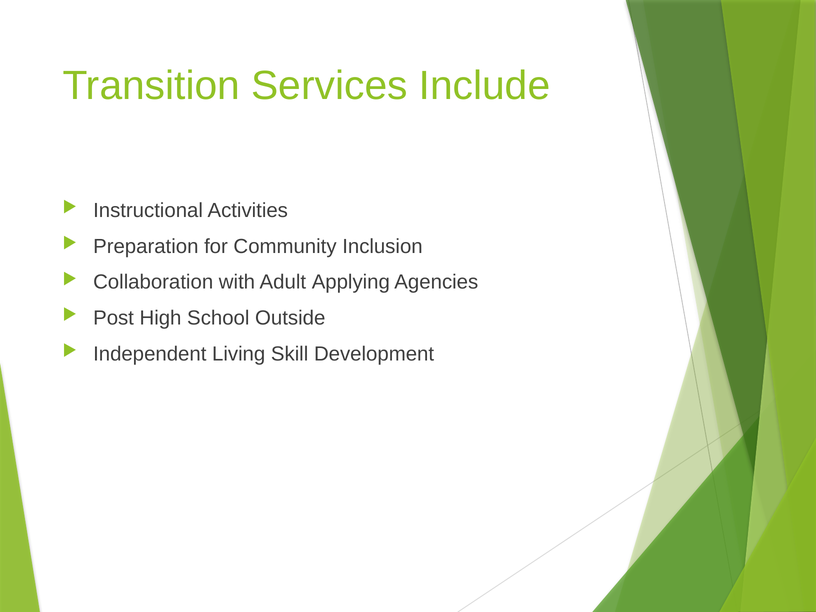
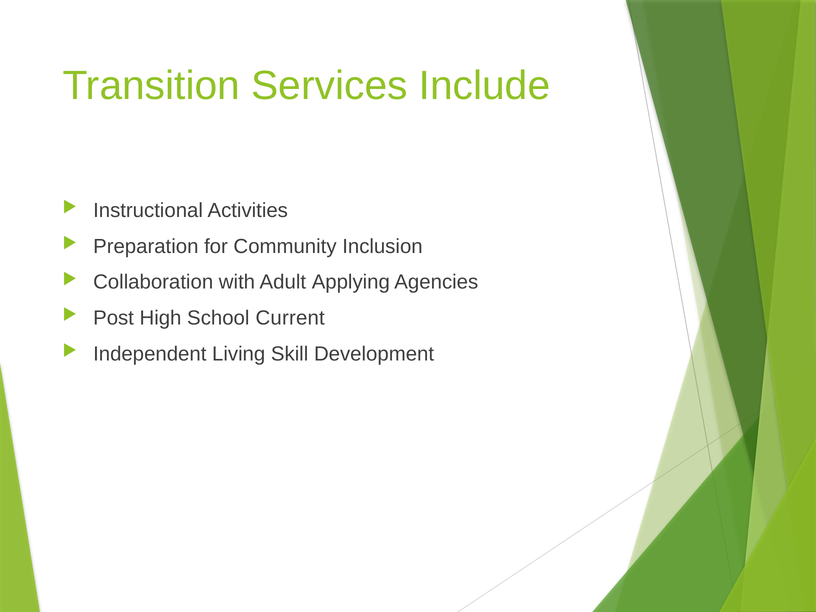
Outside: Outside -> Current (290, 318)
